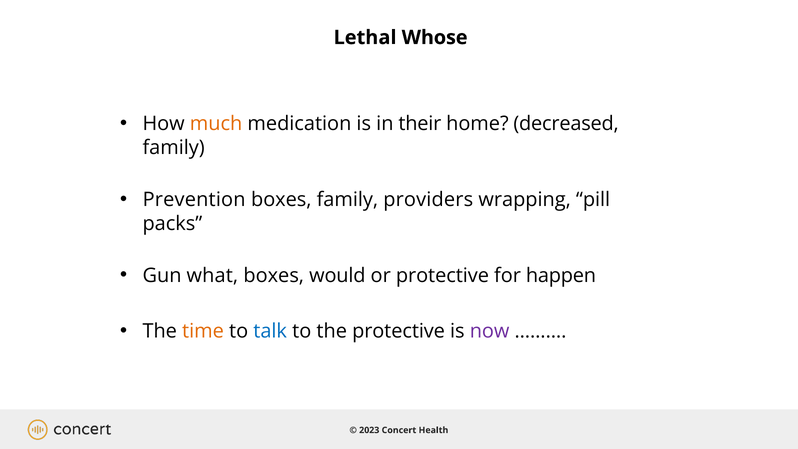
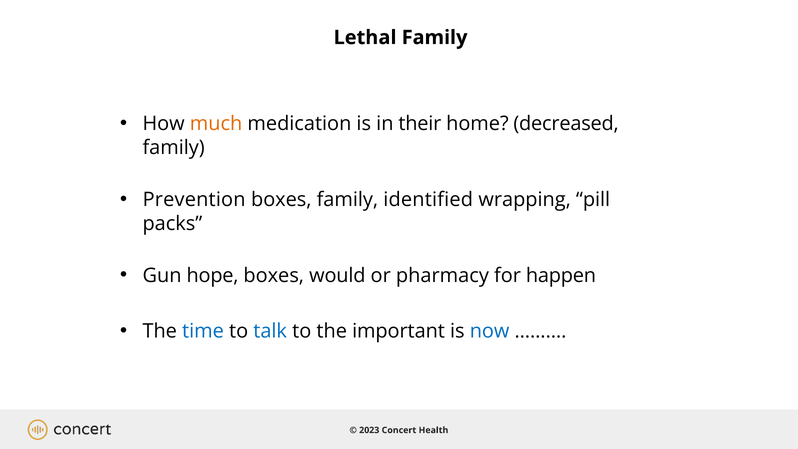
Lethal Whose: Whose -> Family (435, 38)
providers: providers -> identified (428, 200)
what: what -> hope (213, 275)
or protective: protective -> pharmacy (442, 275)
time colour: orange -> blue (203, 331)
the protective: protective -> important (399, 331)
now colour: purple -> blue (490, 331)
